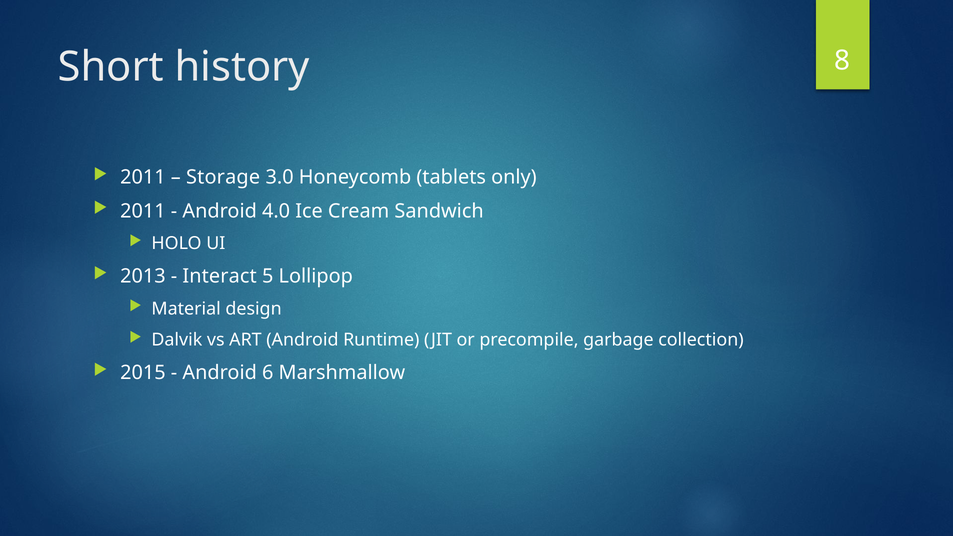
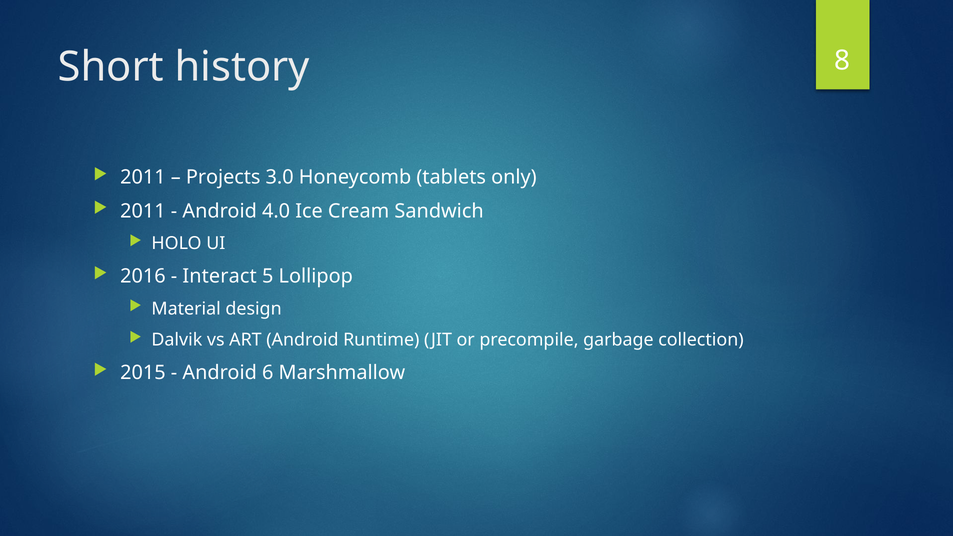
Storage: Storage -> Projects (223, 177)
2013: 2013 -> 2016 (143, 276)
